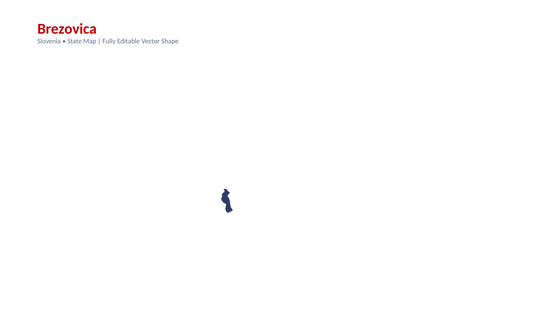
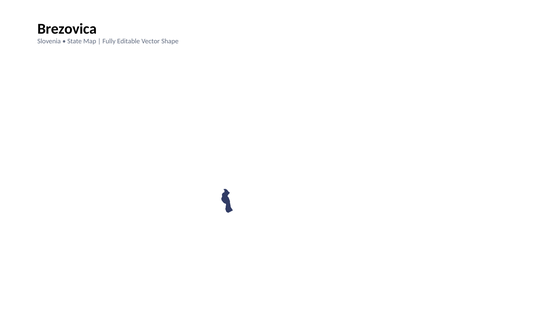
Brezovica colour: red -> black (67, 29)
